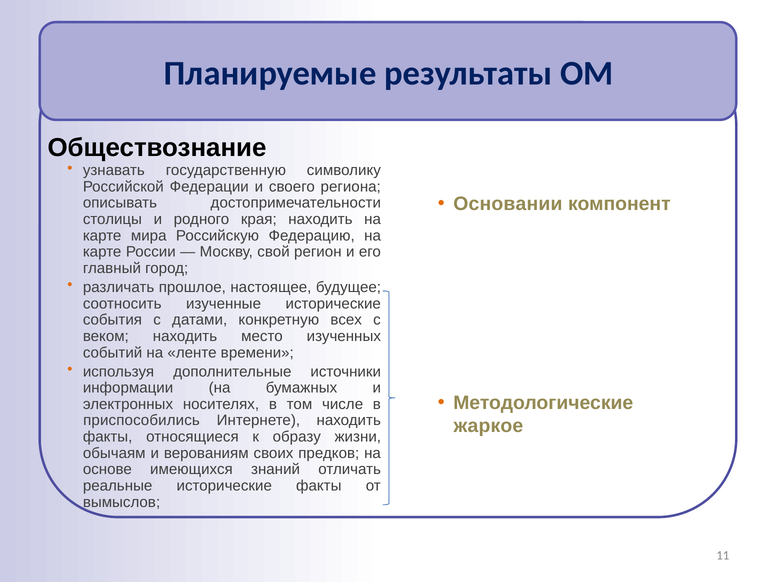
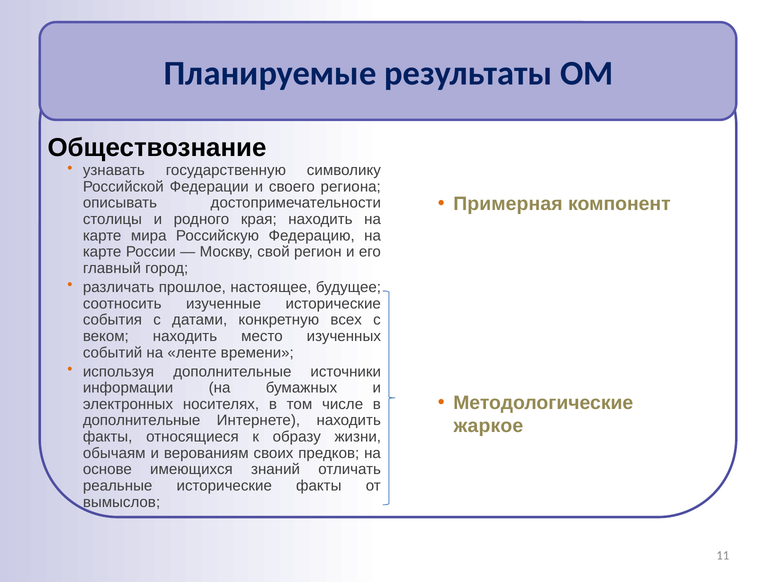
Основании: Основании -> Примерная (508, 204)
приспособились: приспособились -> дополнительные (142, 421)
